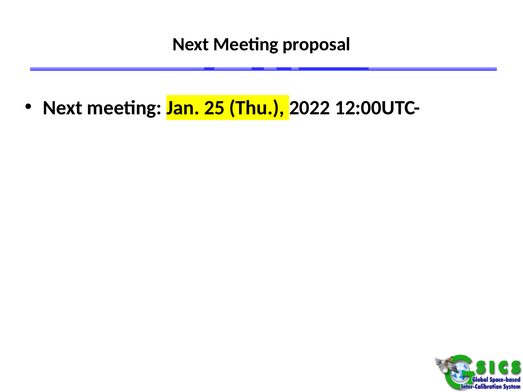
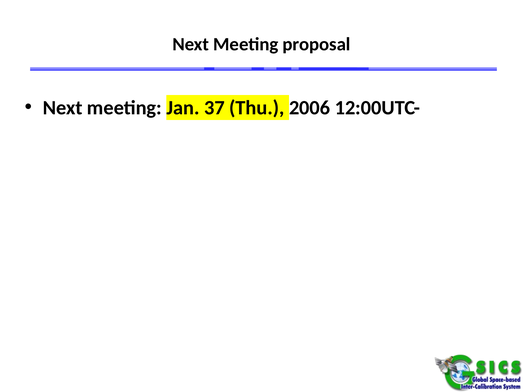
25: 25 -> 37 (214, 108)
2022: 2022 -> 2006 (310, 108)
